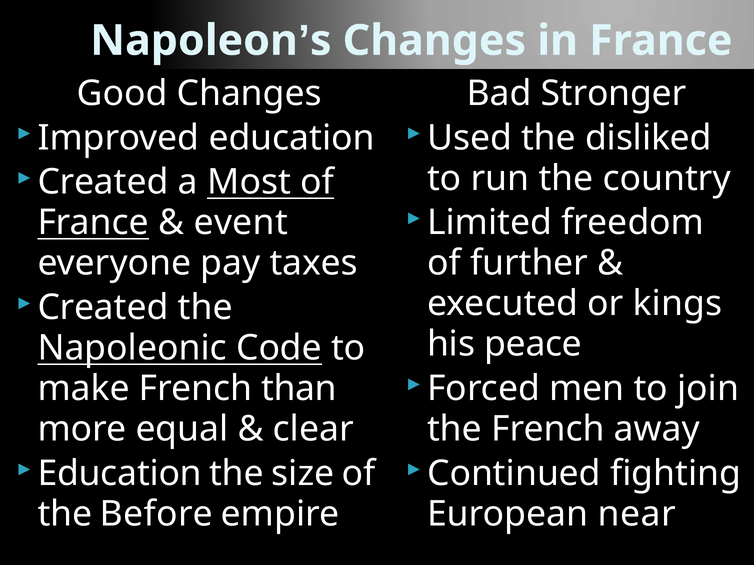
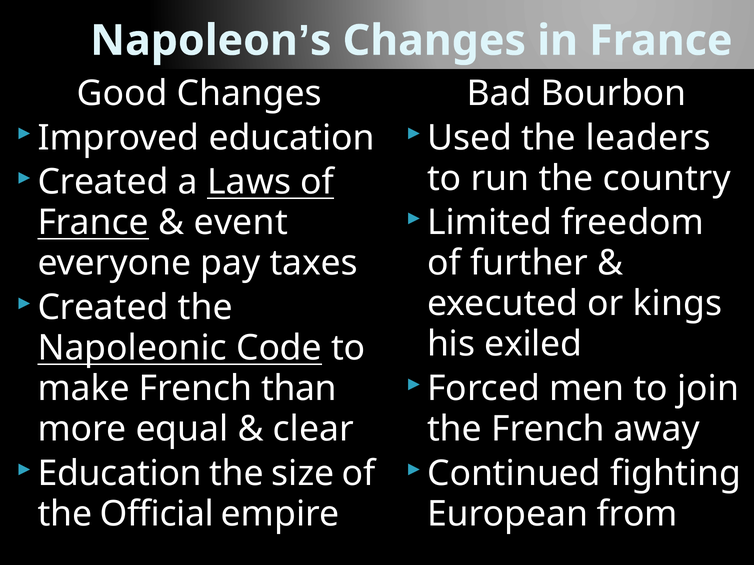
Stronger: Stronger -> Bourbon (613, 94)
disliked: disliked -> leaders (648, 138)
Most: Most -> Laws (249, 182)
peace: peace -> exiled (533, 345)
Before: Before -> Official (157, 514)
near: near -> from (637, 514)
